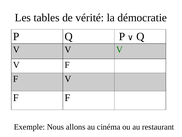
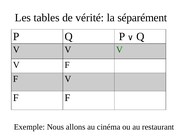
démocratie: démocratie -> séparément (142, 18)
